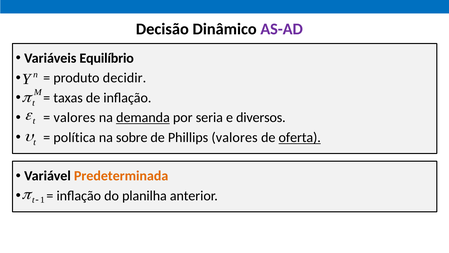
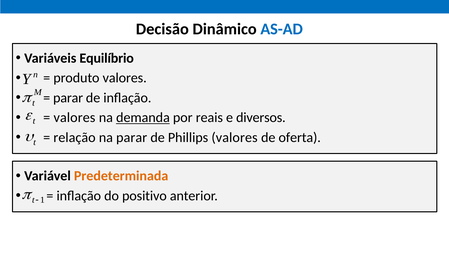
AS-AD colour: purple -> blue (282, 29)
produto decidir: decidir -> valores (125, 78)
taxas: taxas -> parar (68, 98)
seria: seria -> reais (209, 117)
política: política -> relação (75, 137)
na sobre: sobre -> parar (132, 137)
oferta underline: present -> none (300, 137)
planilha: planilha -> positivo (144, 195)
